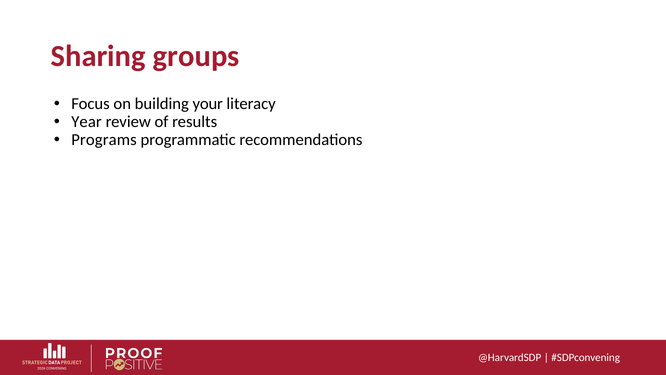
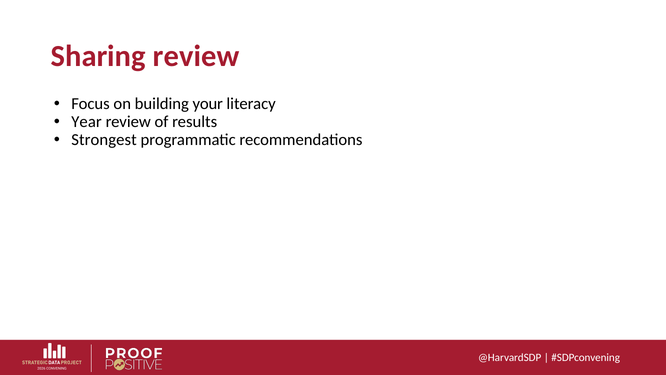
Sharing groups: groups -> review (196, 56)
Programs: Programs -> Strongest (104, 140)
